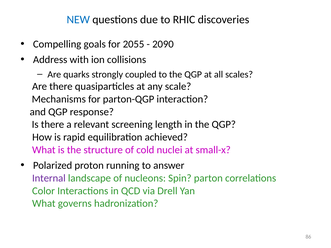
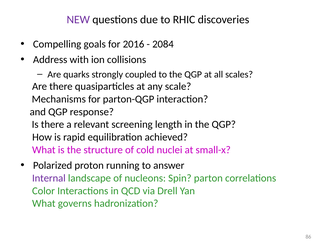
NEW colour: blue -> purple (78, 20)
2055: 2055 -> 2016 (134, 44)
2090: 2090 -> 2084 (163, 44)
